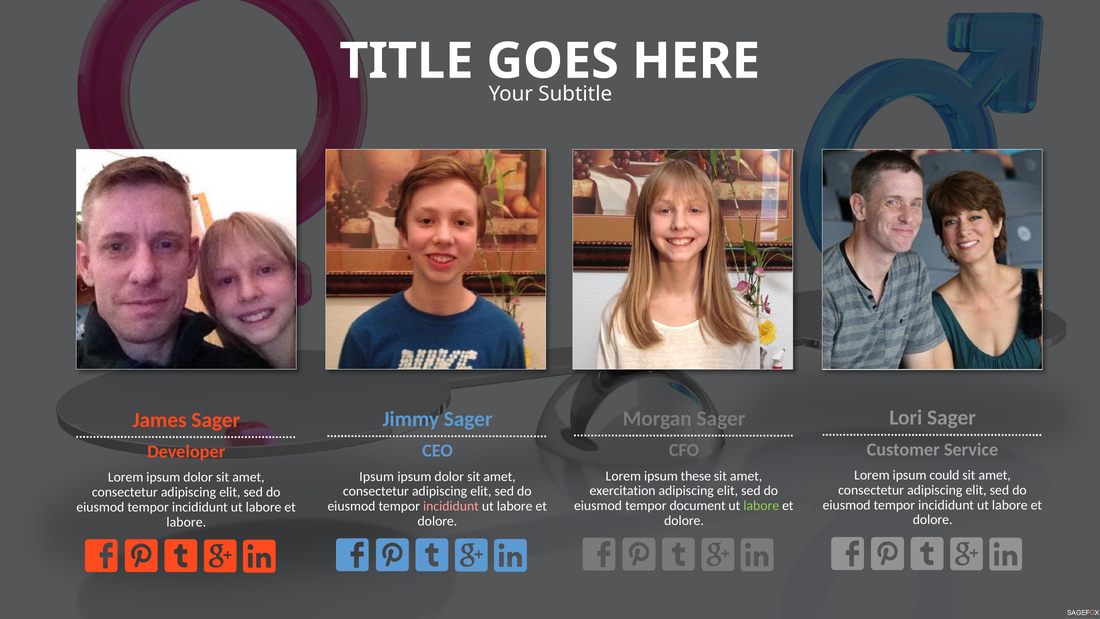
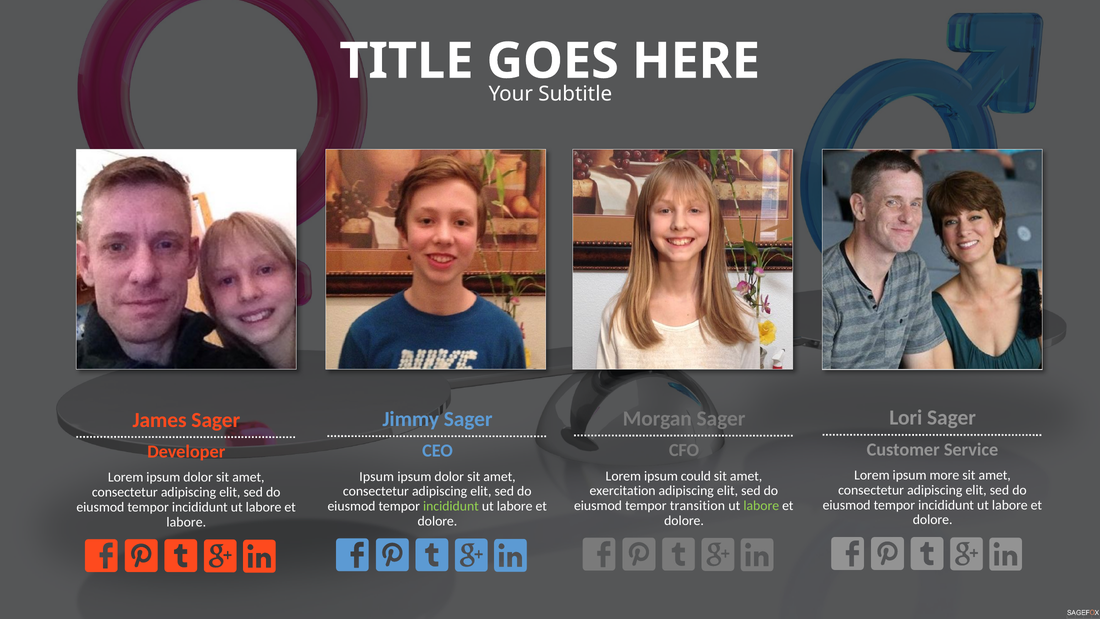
could: could -> more (944, 475)
these: these -> could (696, 476)
document: document -> transition (697, 505)
incididunt colour: pink -> light green (451, 506)
